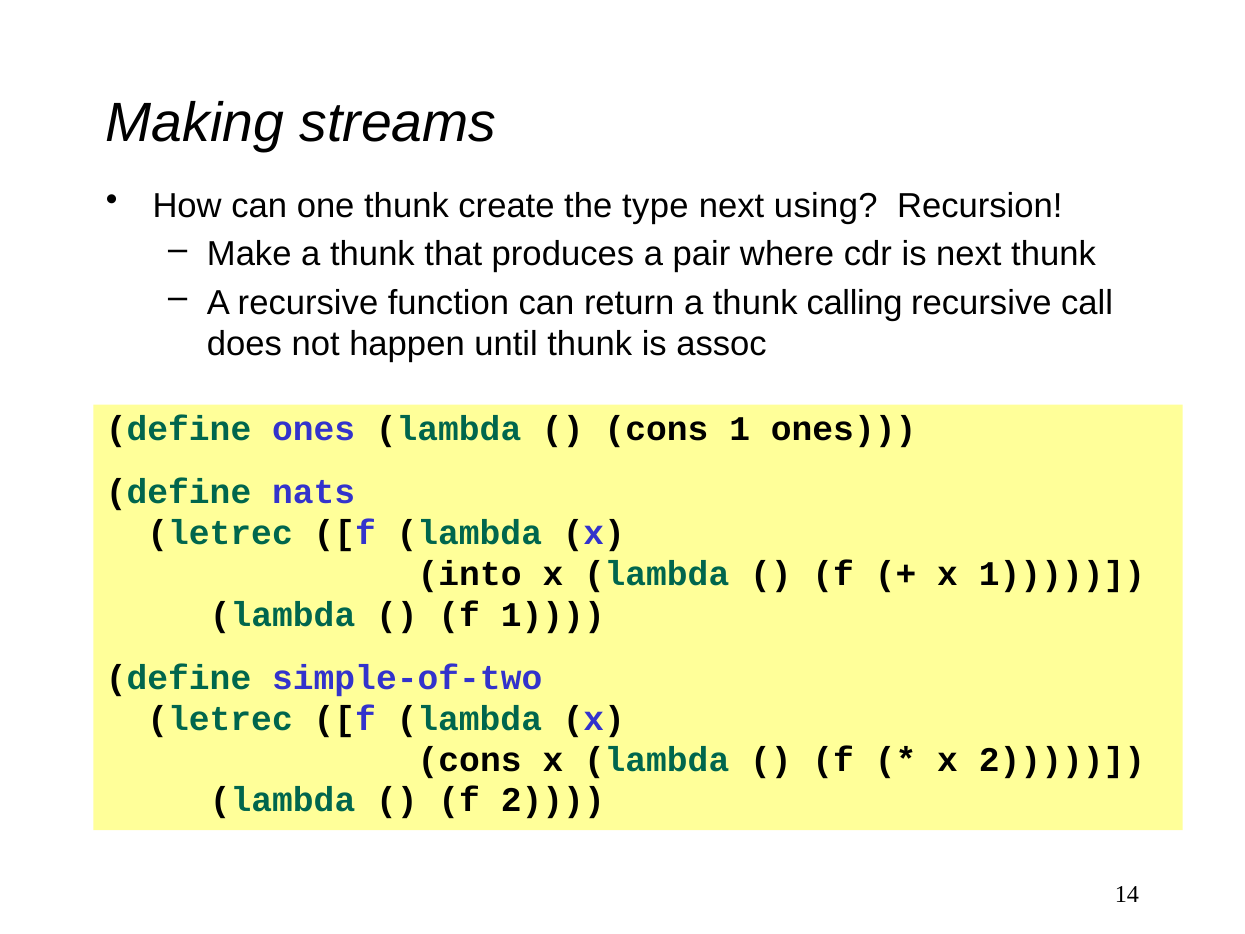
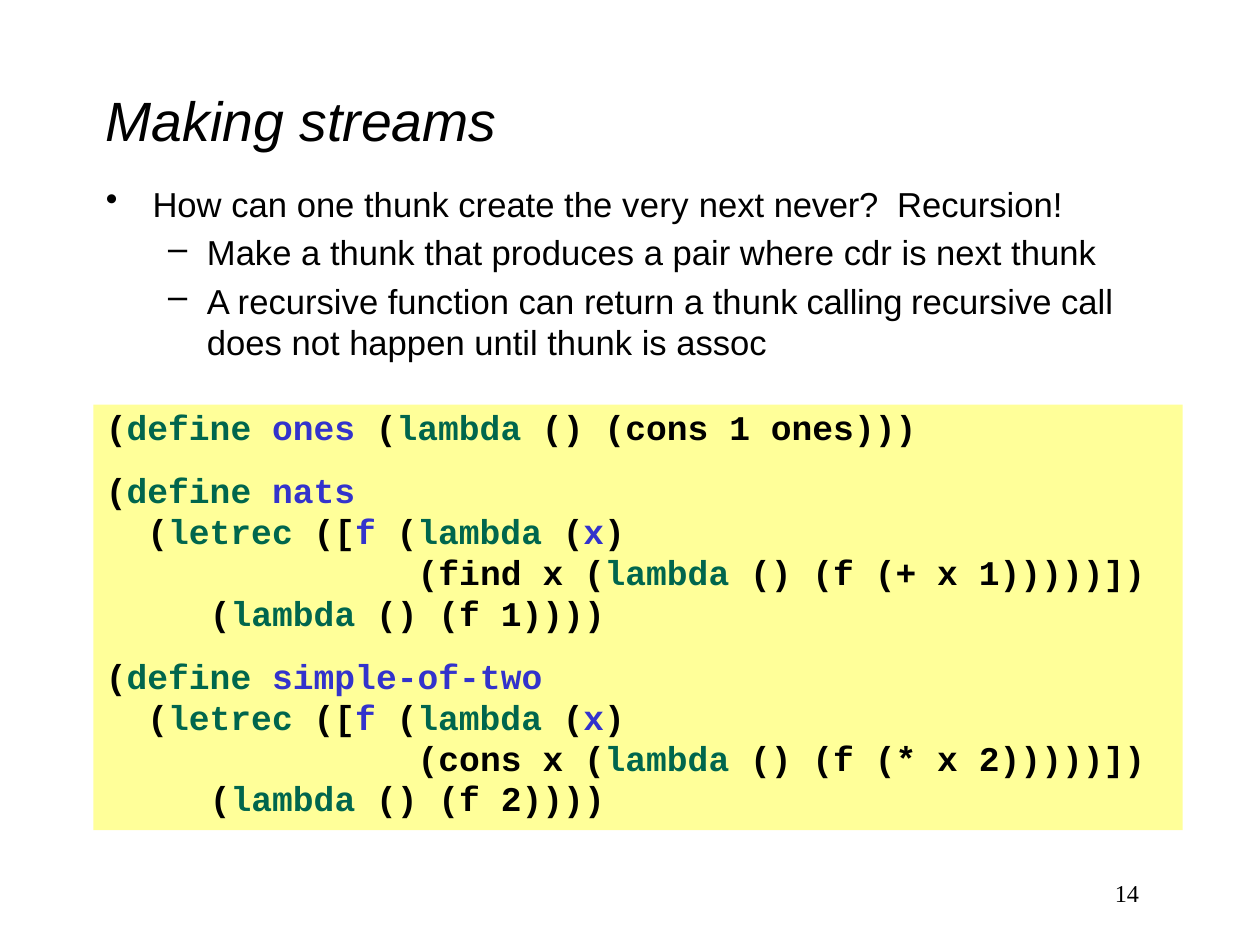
type: type -> very (655, 206)
using: using -> never (826, 206)
into: into -> find (470, 574)
